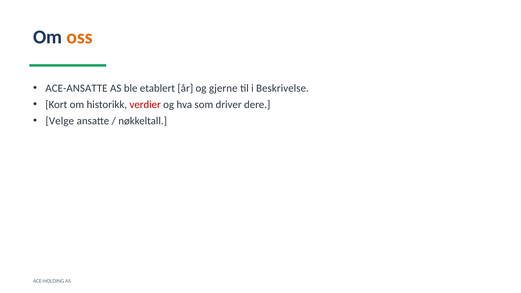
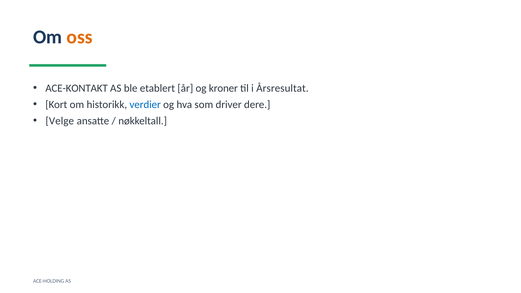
ACE-ANSATTE: ACE-ANSATTE -> ACE-KONTAKT (77, 88)
gjerne: gjerne -> kroner (223, 88)
Beskrivelse: Beskrivelse -> Årsresultat (282, 88)
verdier colour: red -> blue (145, 105)
